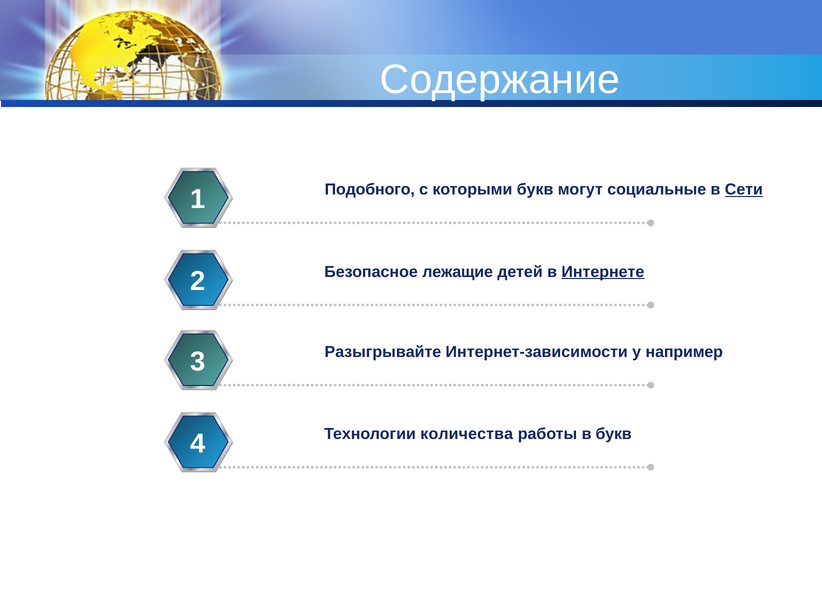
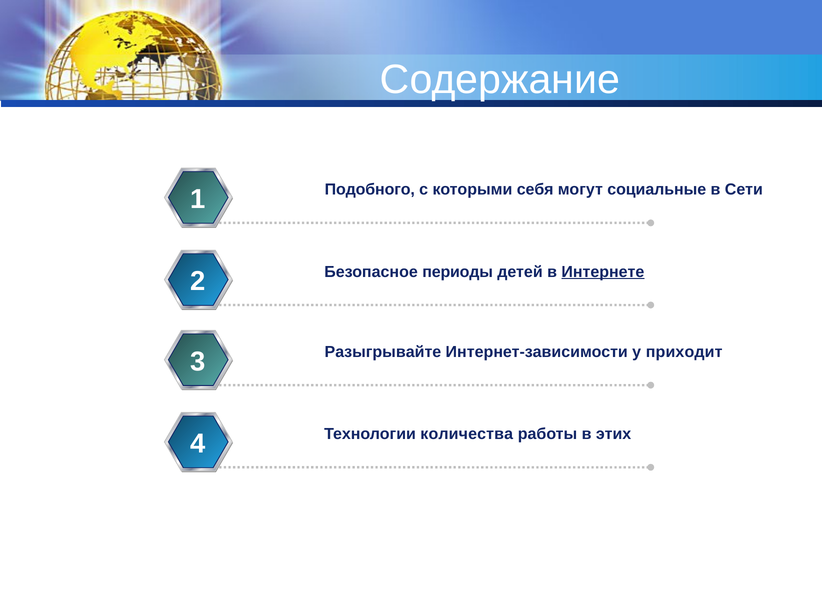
которыми букв: букв -> себя (535, 190)
Сети underline: present -> none (744, 190)
лежащие: лежащие -> периоды (458, 272)
например: например -> приходит (684, 352)
в букв: букв -> этих (614, 434)
